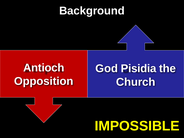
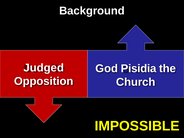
Antioch: Antioch -> Judged (44, 68)
